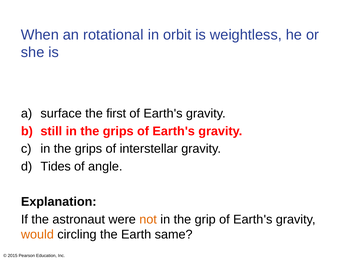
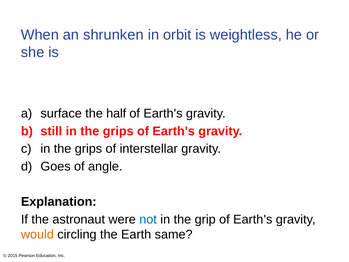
rotational: rotational -> shrunken (113, 35)
first: first -> half (116, 113)
Tides: Tides -> Goes (56, 166)
not colour: orange -> blue (148, 219)
